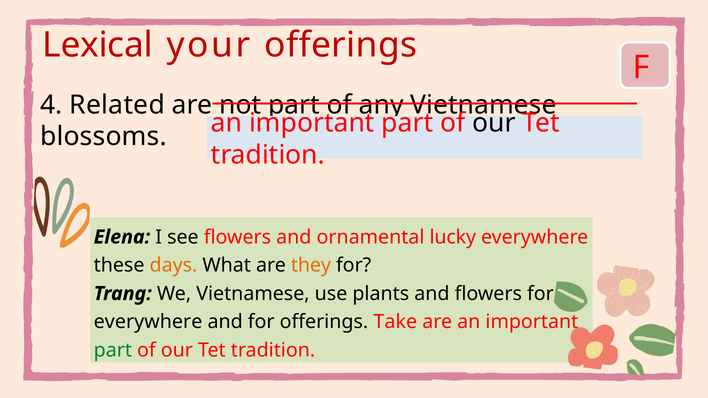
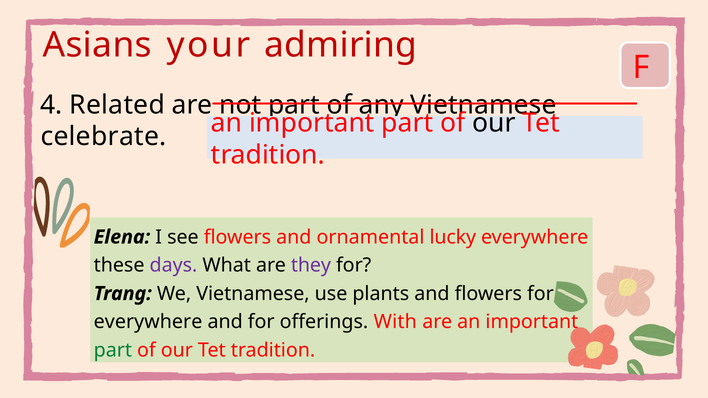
Lexical: Lexical -> Asians (97, 45)
your offerings: offerings -> admiring (341, 45)
blossoms: blossoms -> celebrate (104, 137)
days colour: orange -> purple (173, 265)
they colour: orange -> purple (311, 265)
Take: Take -> With (395, 322)
